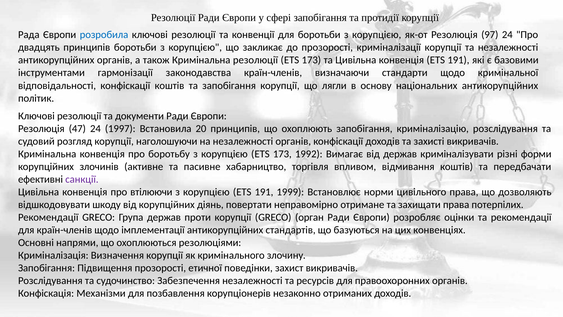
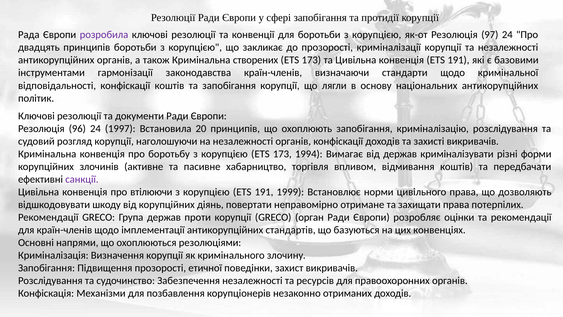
розробила colour: blue -> purple (104, 35)
Кримінальна резолюції: резолюції -> створених (256, 60)
47: 47 -> 96 (77, 128)
1992: 1992 -> 1994 (309, 154)
